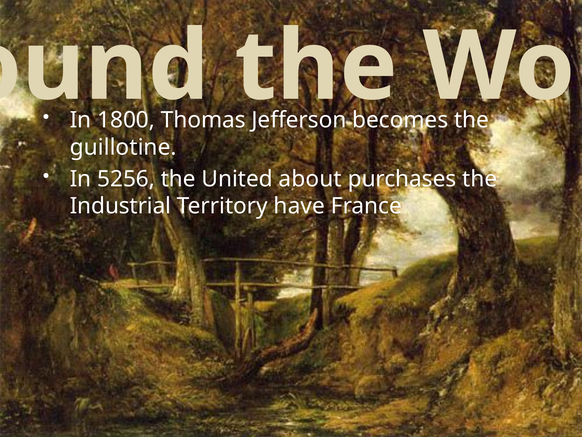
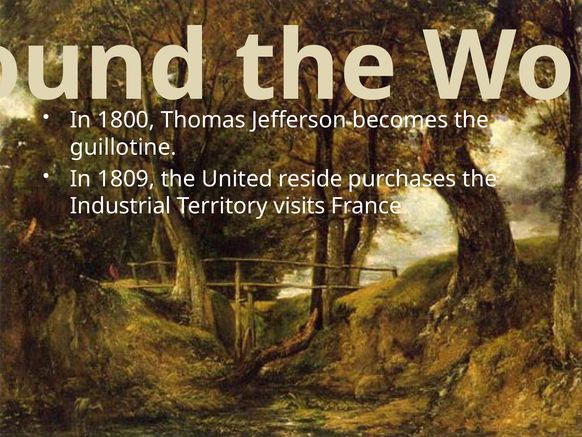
5256: 5256 -> 1809 (126, 179)
about: about -> reside (310, 179)
have: have -> visits (299, 206)
